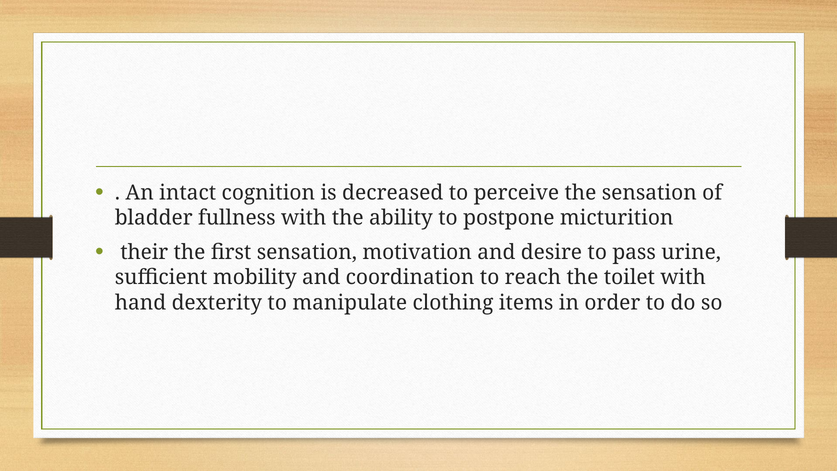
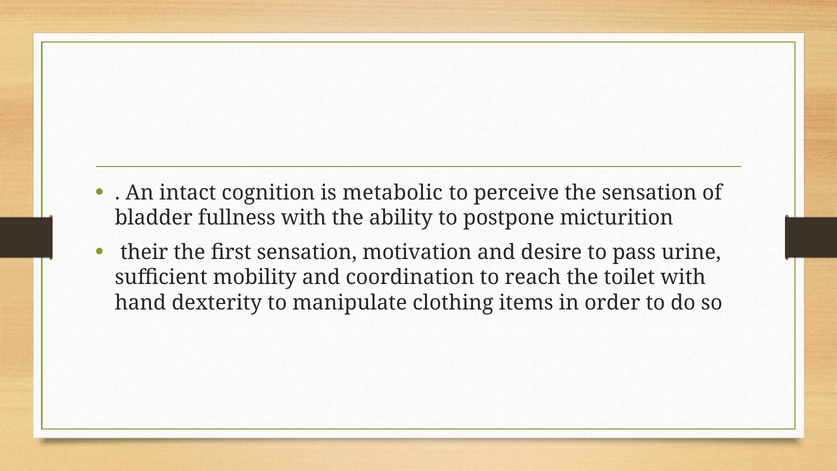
decreased: decreased -> metabolic (393, 193)
